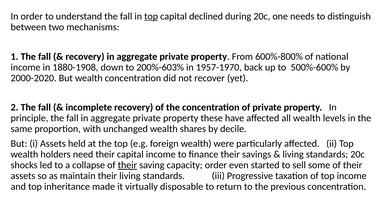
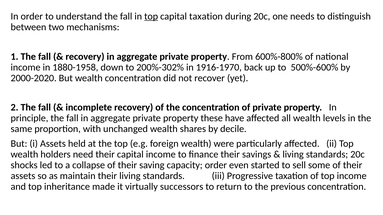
capital declined: declined -> taxation (206, 16)
1880-1908: 1880-1908 -> 1880-1958 (75, 67)
200%-603%: 200%-603% -> 200%-302% (160, 67)
1957-1970: 1957-1970 -> 1916-1970 (219, 67)
their underline: present -> none (127, 165)
disposable: disposable -> successors (182, 187)
